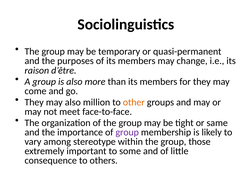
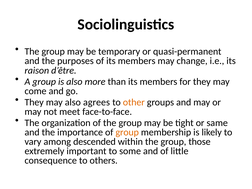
million: million -> agrees (97, 102)
group colour: purple -> orange (127, 132)
stereotype: stereotype -> descended (94, 142)
